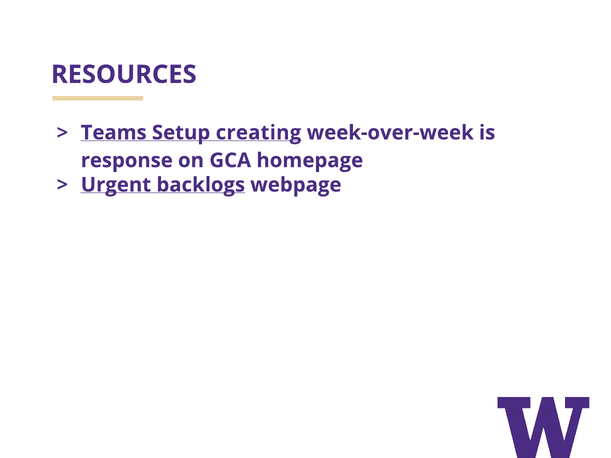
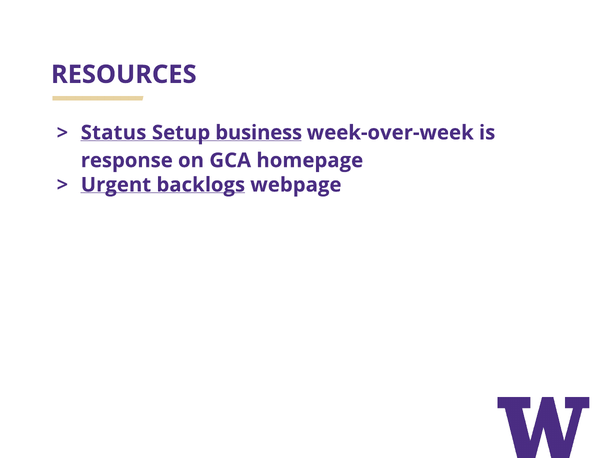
Teams: Teams -> Status (114, 133)
creating: creating -> business (259, 133)
